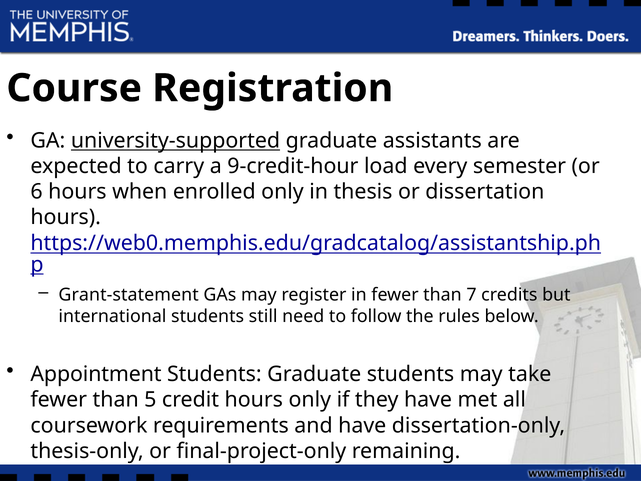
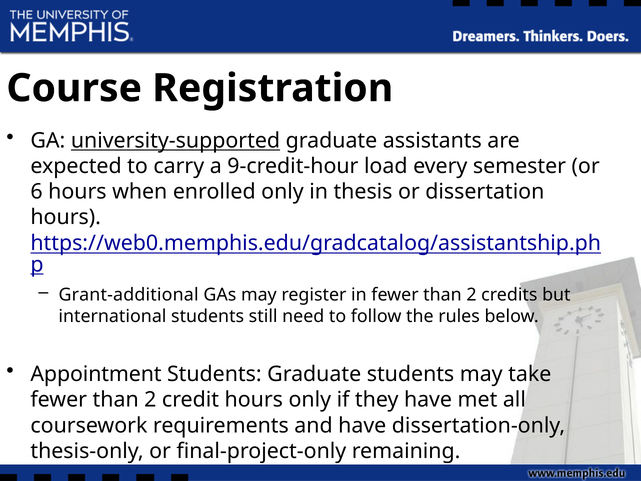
Grant-statement: Grant-statement -> Grant-additional (129, 295)
in fewer than 7: 7 -> 2 (471, 295)
5: 5 -> 2 (150, 400)
